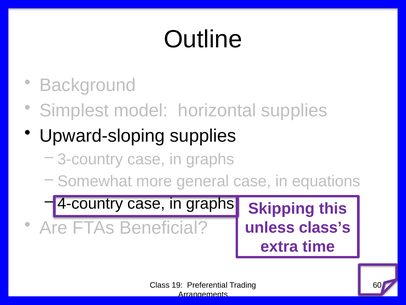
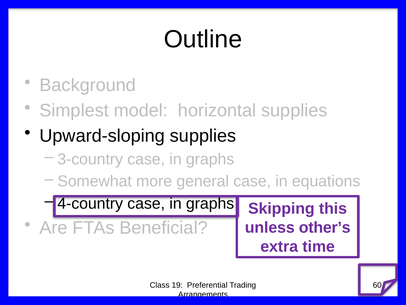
class’s: class’s -> other’s (325, 227)
